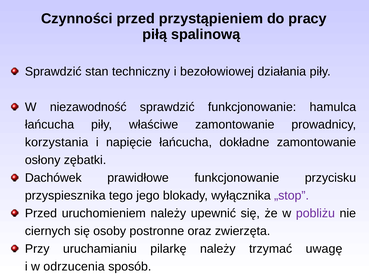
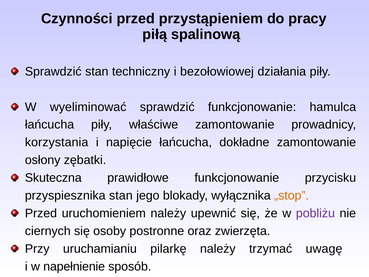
niezawodność: niezawodność -> wyeliminować (88, 107)
Dachówek: Dachówek -> Skuteczna (53, 178)
przyspiesznika tego: tego -> stan (121, 195)
„stop colour: purple -> orange (292, 195)
odrzucenia: odrzucenia -> napełnienie (74, 266)
